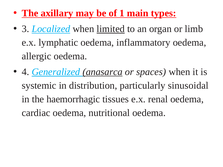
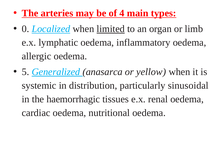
axillary: axillary -> arteries (57, 13)
1: 1 -> 4 (122, 13)
3: 3 -> 0 (25, 29)
4: 4 -> 5 (25, 72)
anasarca underline: present -> none (103, 72)
spaces: spaces -> yellow (151, 72)
